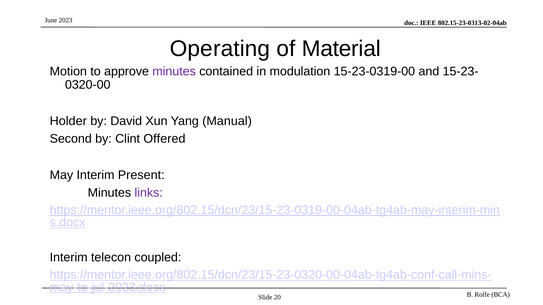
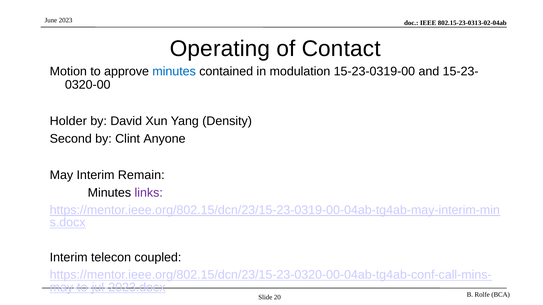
Material: Material -> Contact (341, 49)
minutes colour: purple -> blue (174, 71)
Manual: Manual -> Density (227, 121)
Offered: Offered -> Anyone (164, 139)
Present: Present -> Remain (141, 175)
